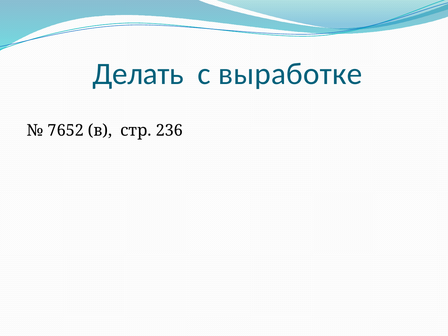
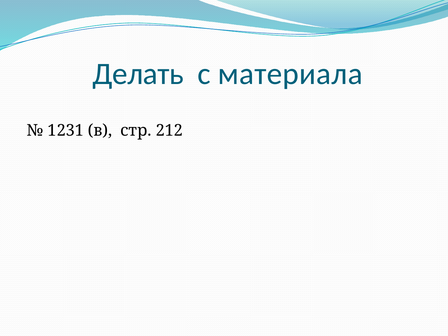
выработке: выработке -> материала (290, 74)
7652: 7652 -> 1231 (66, 130)
236: 236 -> 212 (169, 130)
